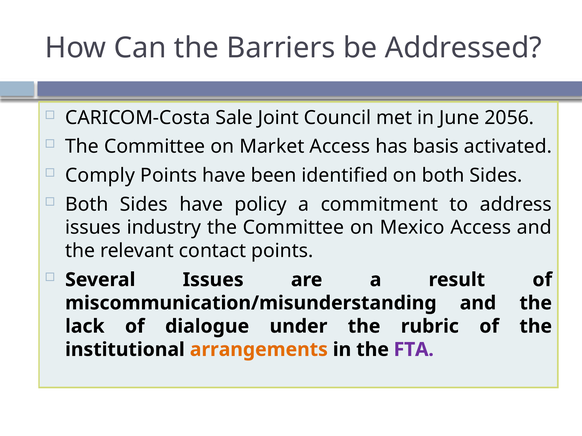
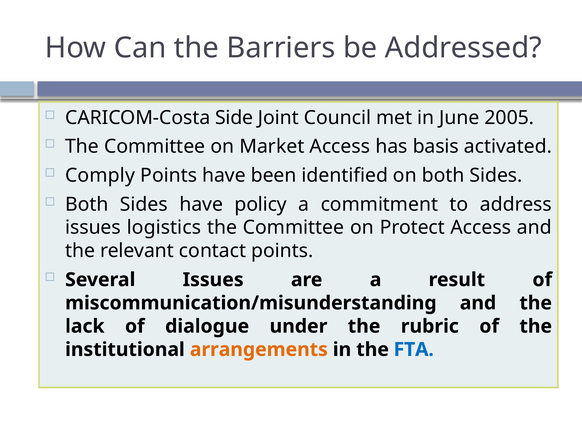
Sale: Sale -> Side (234, 118)
2056: 2056 -> 2005 (509, 118)
industry: industry -> logistics (164, 228)
Mexico: Mexico -> Protect (412, 228)
FTA colour: purple -> blue (414, 350)
